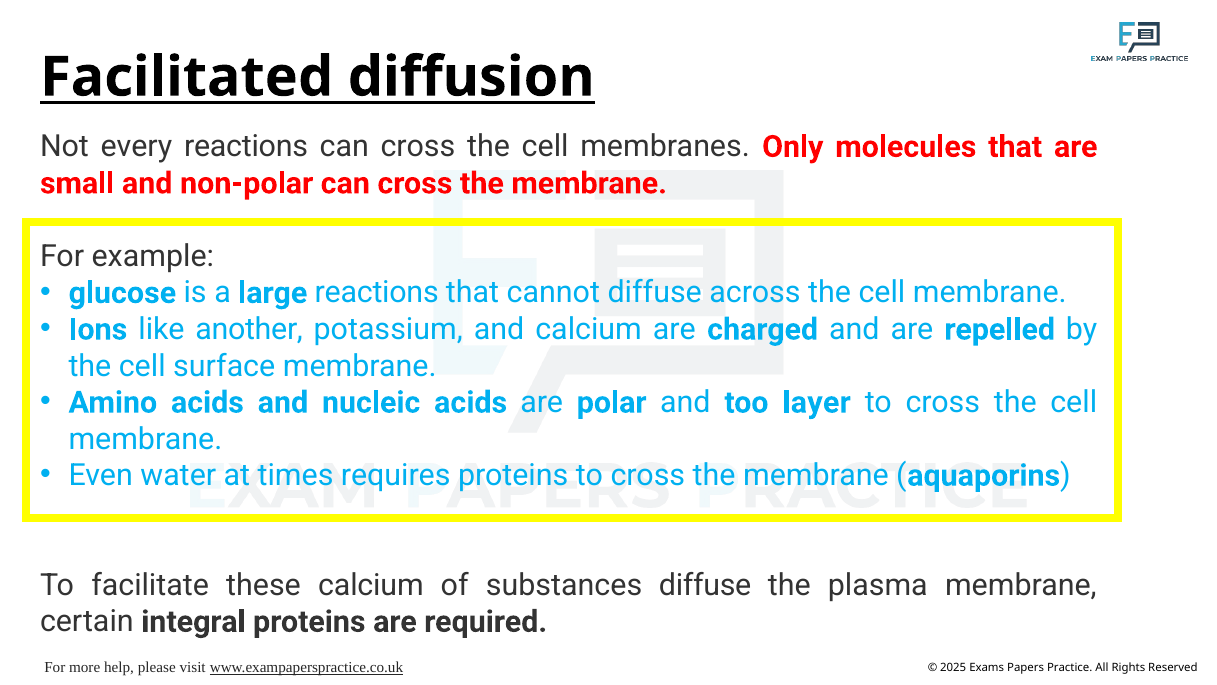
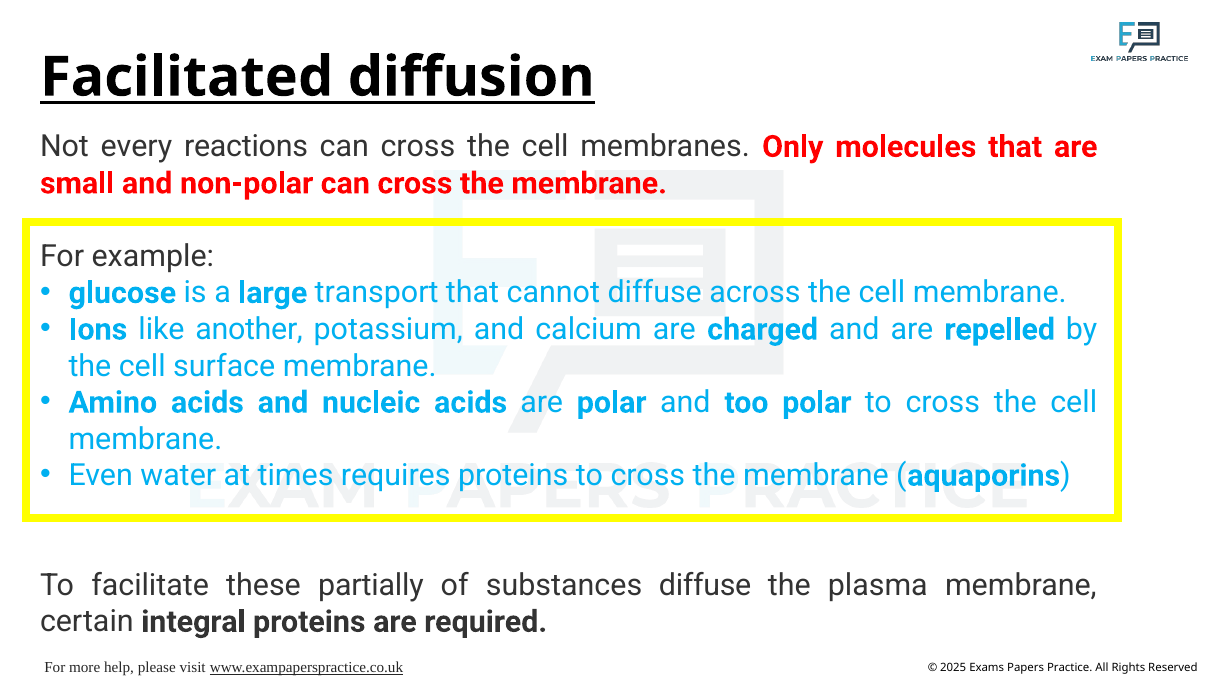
large reactions: reactions -> transport (377, 293)
too layer: layer -> polar (817, 402)
these calcium: calcium -> partially (371, 585)
